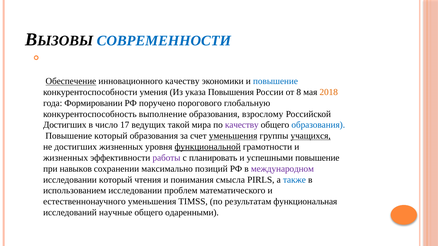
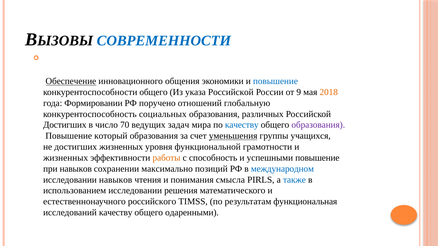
инновационного качеству: качеству -> общения (182, 81)
конкурентоспособности умения: умения -> общего (154, 92)
указа Повышения: Повышения -> Российской (231, 92)
8: 8 -> 9 (299, 92)
порогового: порогового -> отношений (200, 103)
выполнение: выполнение -> социальных (163, 114)
взрослому: взрослому -> различных (263, 114)
17: 17 -> 70 (125, 125)
такой: такой -> задач (179, 125)
качеству colour: purple -> blue (242, 125)
образования colour: blue -> purple (318, 125)
учащихся underline: present -> none (311, 136)
функциональной underline: present -> none (208, 147)
работы colour: purple -> orange (166, 158)
планировать: планировать -> способность (213, 158)
международном colour: purple -> blue (282, 169)
исследовании который: который -> навыков (116, 180)
проблем: проблем -> решения (181, 191)
естественнонаучного уменьшения: уменьшения -> российского (152, 202)
исследований научные: научные -> качеству (116, 213)
